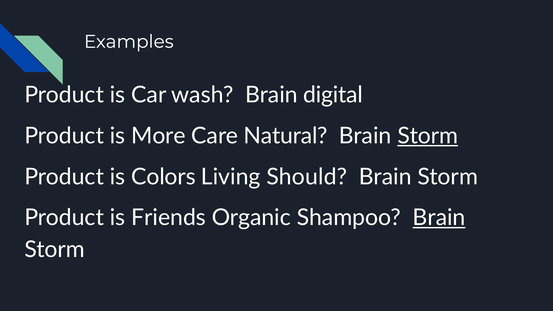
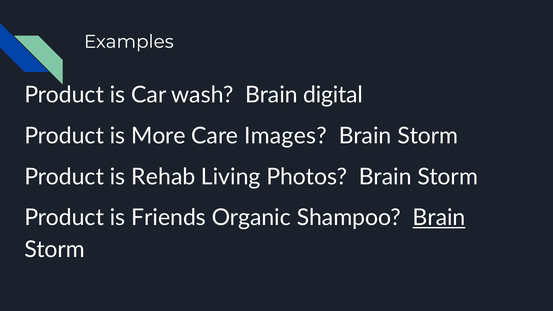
Natural: Natural -> Images (285, 136)
Storm underline: present -> none (428, 136)
Colors: Colors -> Rehab (163, 177)
Should: Should -> Photos (307, 177)
